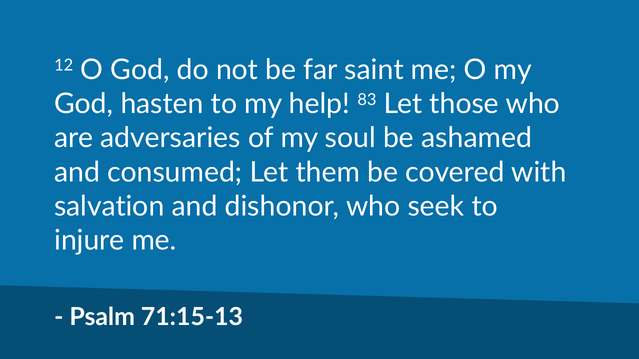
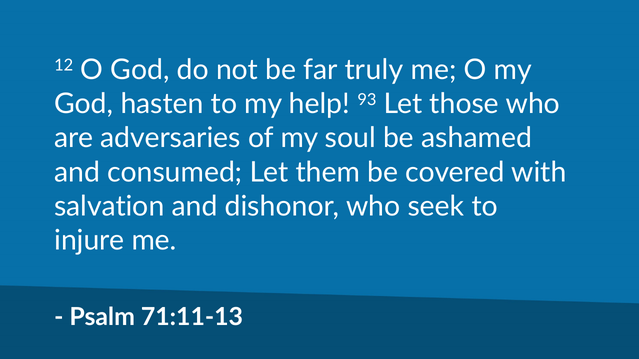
saint: saint -> truly (374, 70)
83: 83 -> 93 (367, 100)
71:15-13: 71:15-13 -> 71:11-13 (192, 317)
